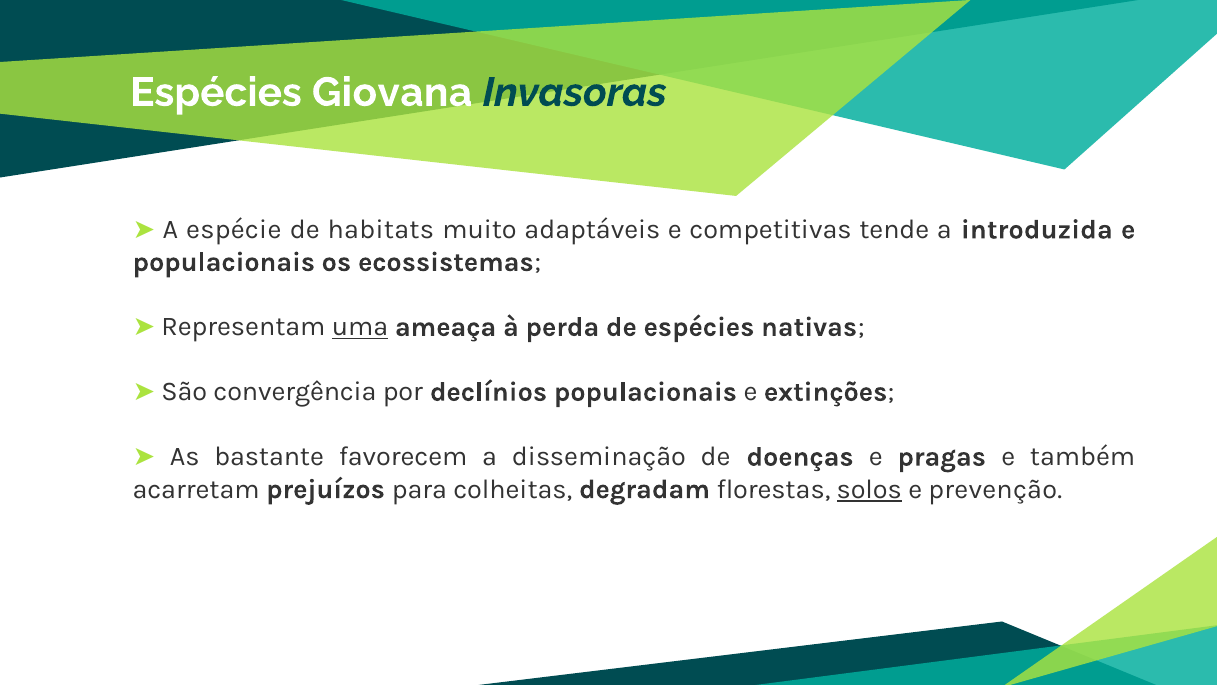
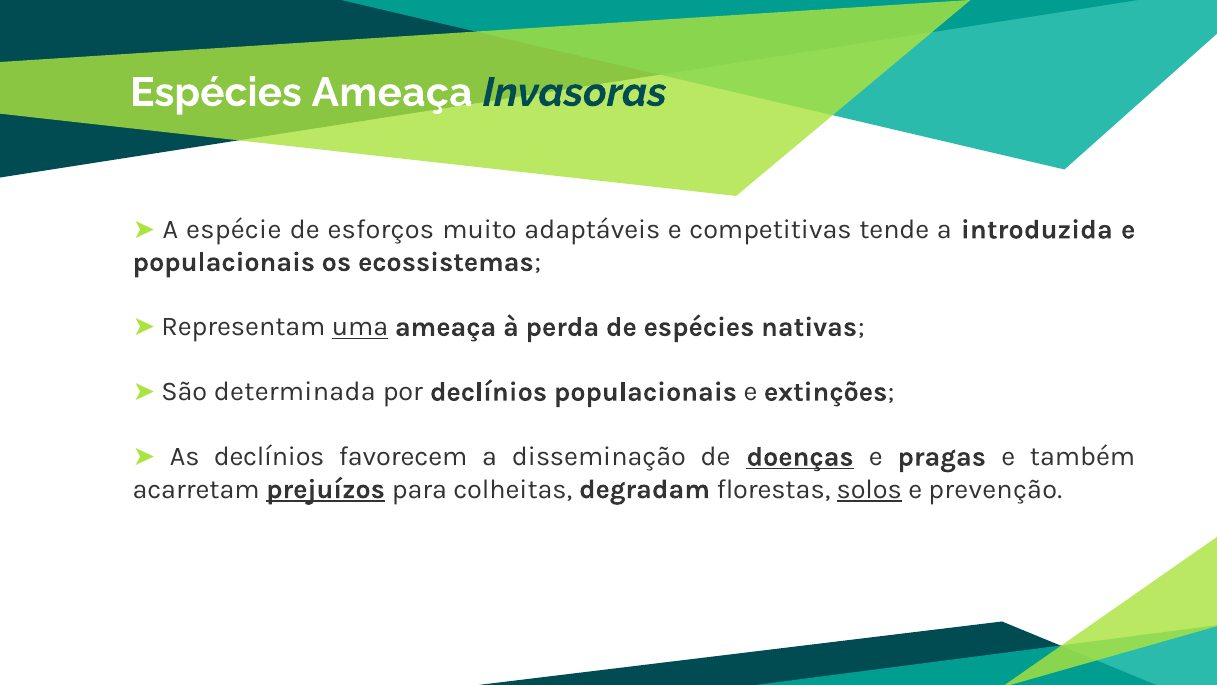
Espécies Giovana: Giovana -> Ameaça (392, 92)
habitats: habitats -> esforços (381, 229)
convergência: convergência -> determinada (295, 392)
As bastante: bastante -> declínios (269, 456)
doenças underline: none -> present (800, 456)
prejuízos underline: none -> present (326, 489)
